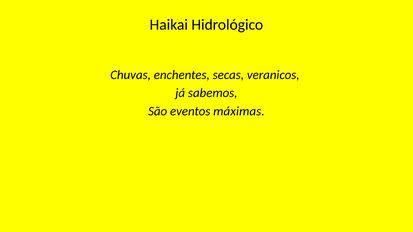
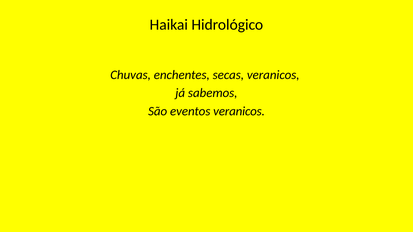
eventos máximas: máximas -> veranicos (239, 111)
